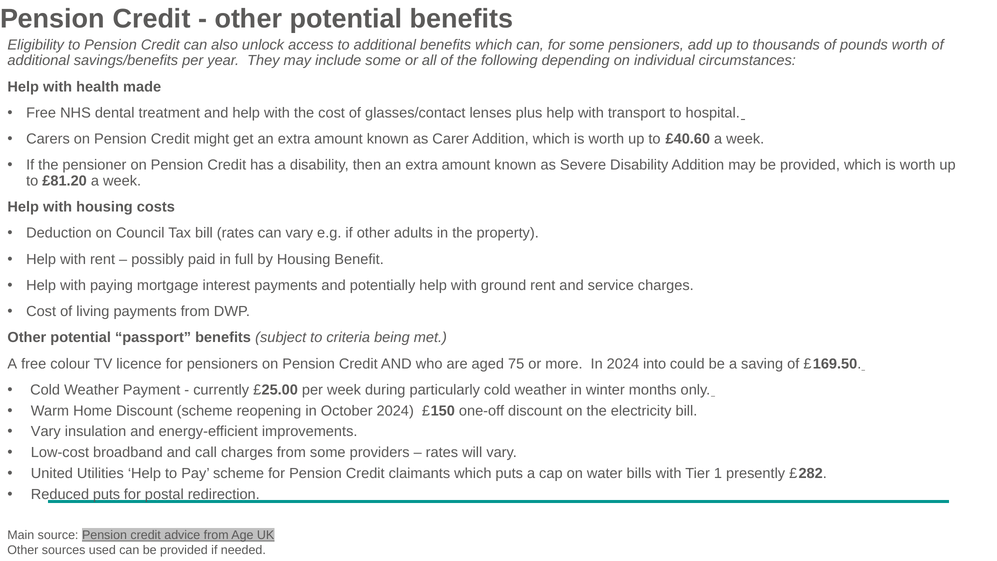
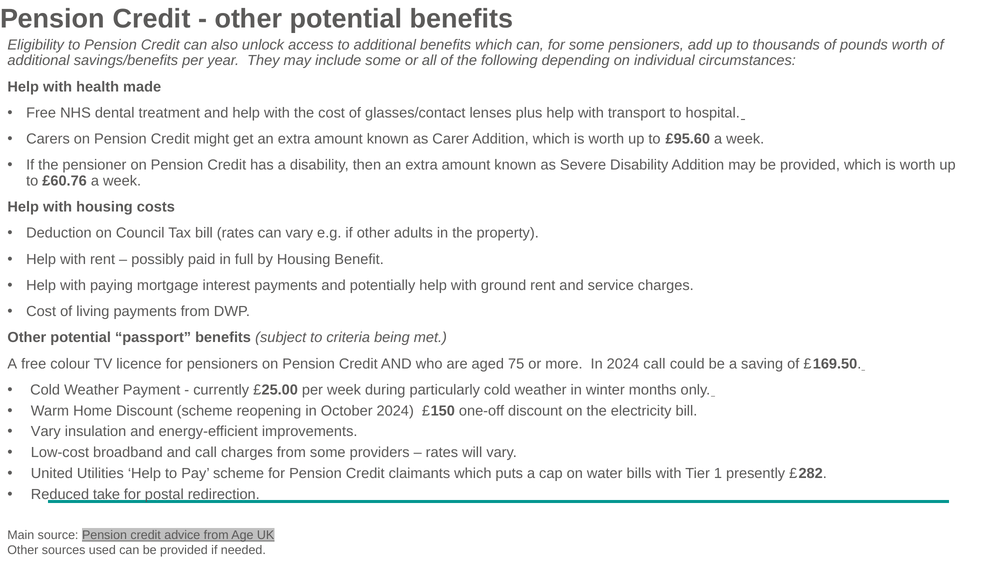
£40.60: £40.60 -> £95.60 (688, 139)
£81.20: £81.20 -> £60.76 (65, 181)
2024 into: into -> call (654, 364)
Reduced puts: puts -> take (107, 494)
